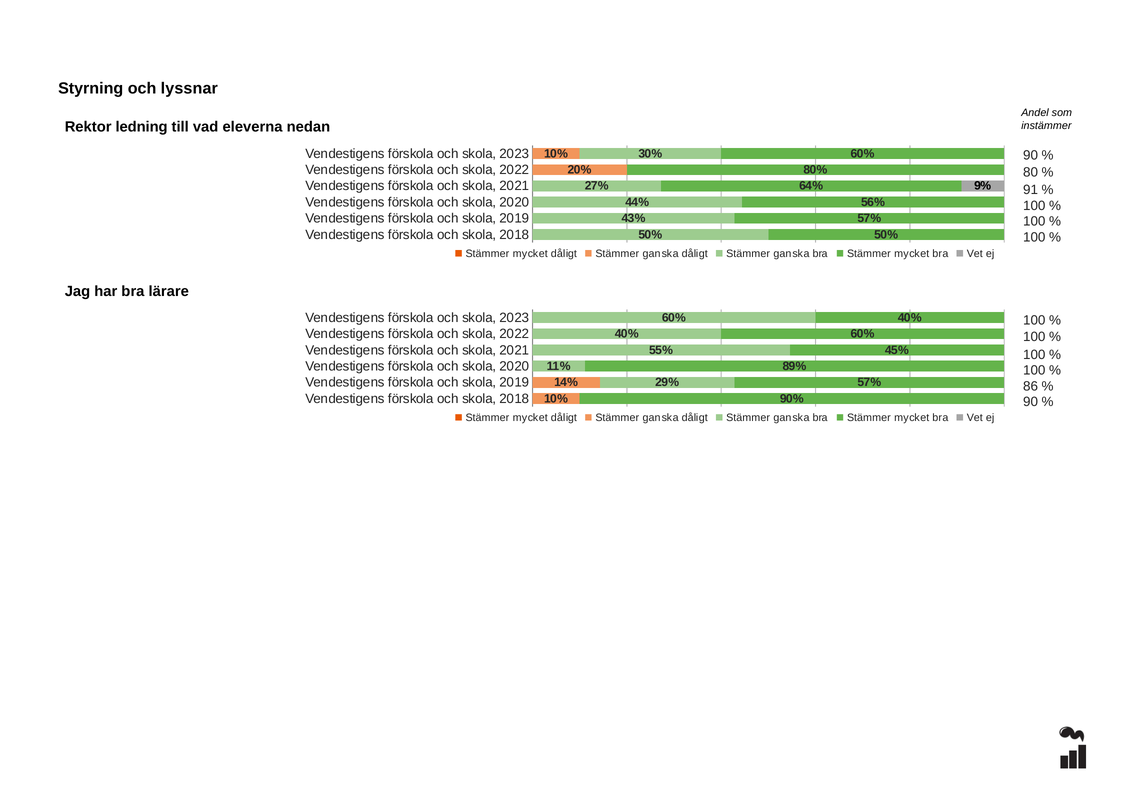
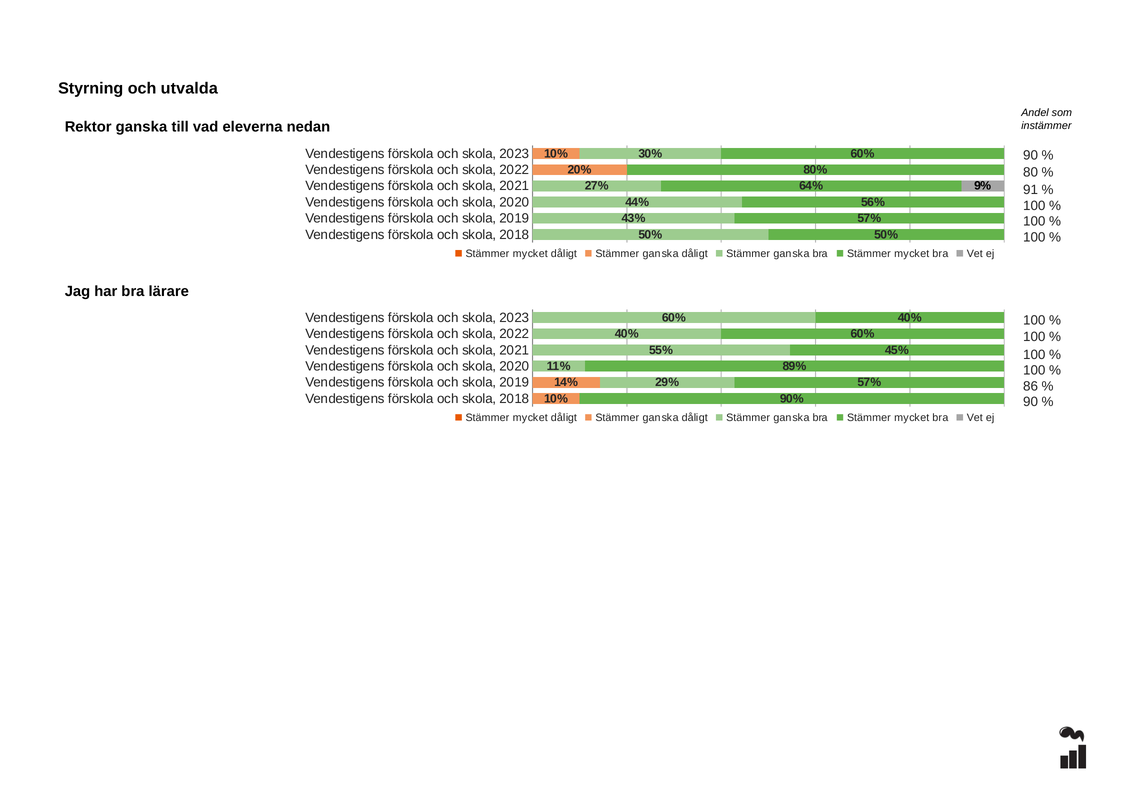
lyssnar: lyssnar -> utvalda (189, 88)
Rektor ledning: ledning -> ganska (141, 127)
